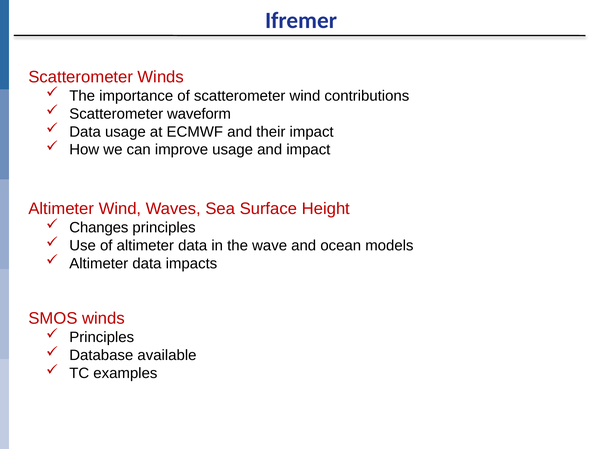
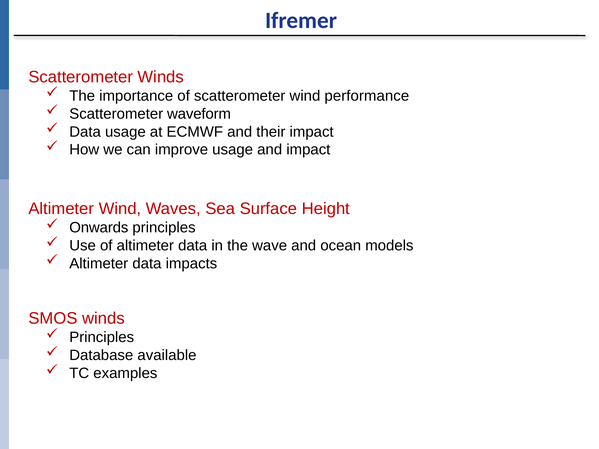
contributions: contributions -> performance (367, 96)
Changes: Changes -> Onwards (99, 228)
